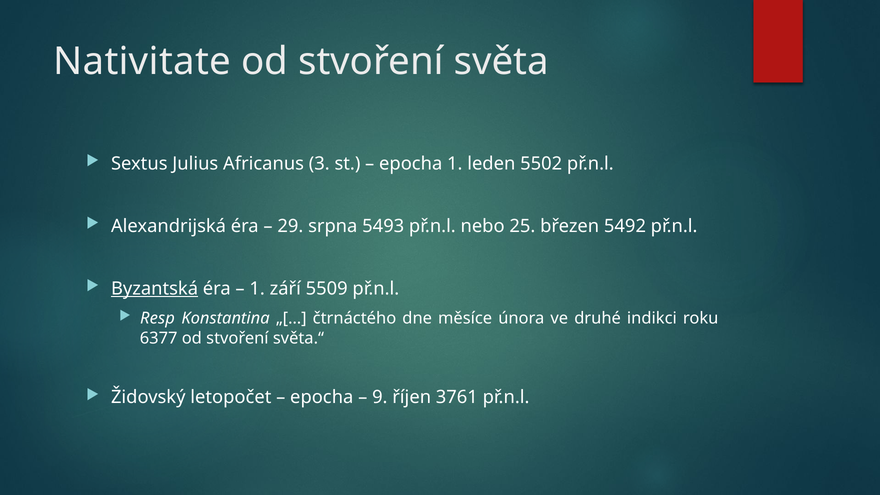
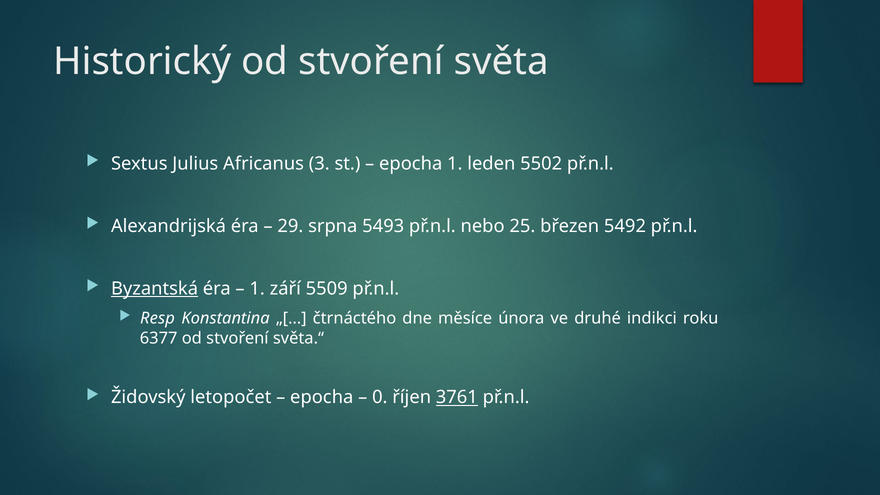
Nativitate: Nativitate -> Historický (142, 62)
9: 9 -> 0 (380, 397)
3761 underline: none -> present (457, 397)
